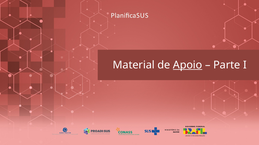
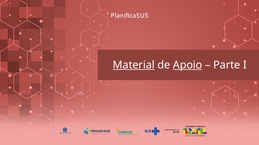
Material underline: none -> present (134, 65)
